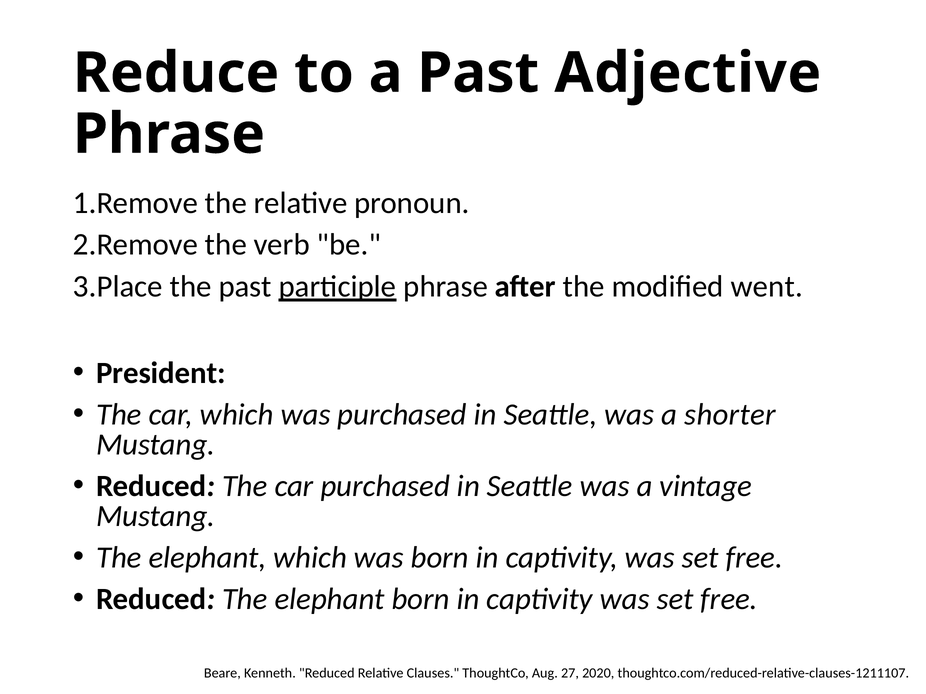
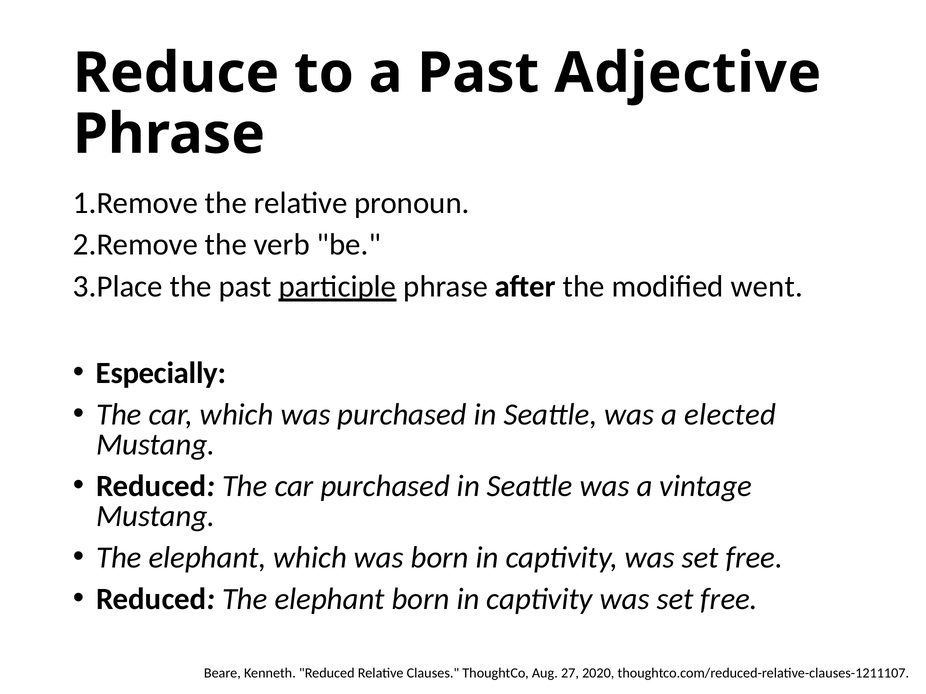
President: President -> Especially (161, 373)
shorter: shorter -> elected (730, 415)
